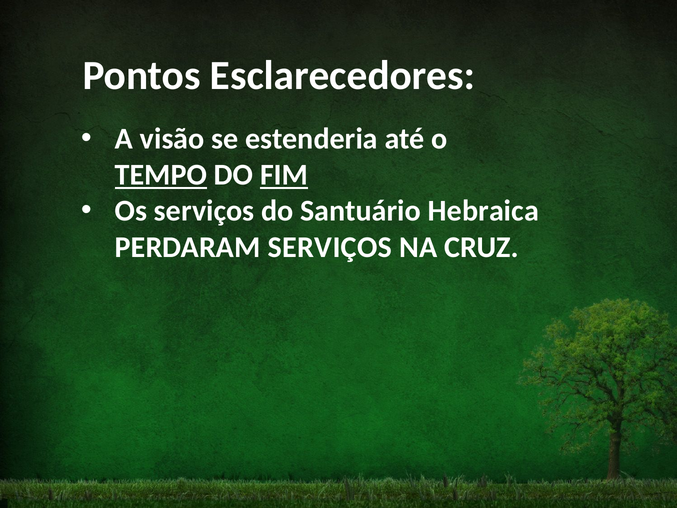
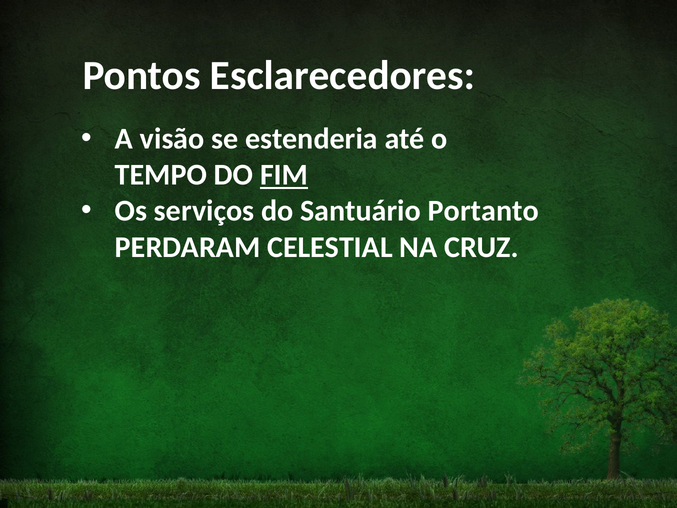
TEMPO underline: present -> none (161, 175)
Hebraica: Hebraica -> Portanto (483, 211)
PERDARAM SERVIÇOS: SERVIÇOS -> CELESTIAL (330, 247)
